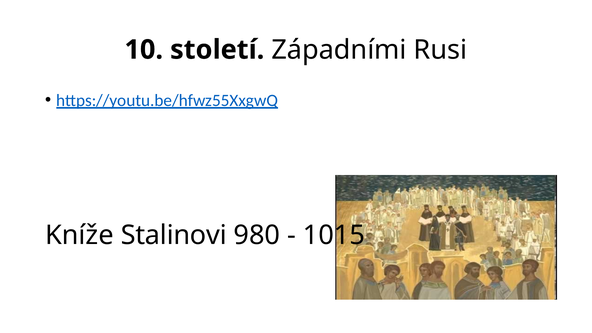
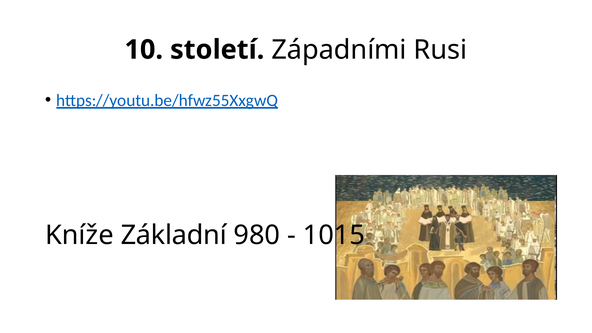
Stalinovi: Stalinovi -> Základní (174, 235)
